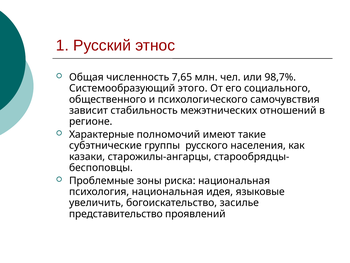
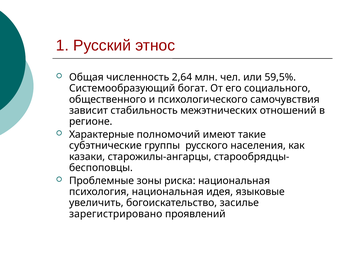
7,65: 7,65 -> 2,64 (182, 77)
98,7%: 98,7% -> 59,5% (280, 77)
этого: этого -> богат (193, 88)
представительство: представительство -> зарегистрировано (116, 214)
